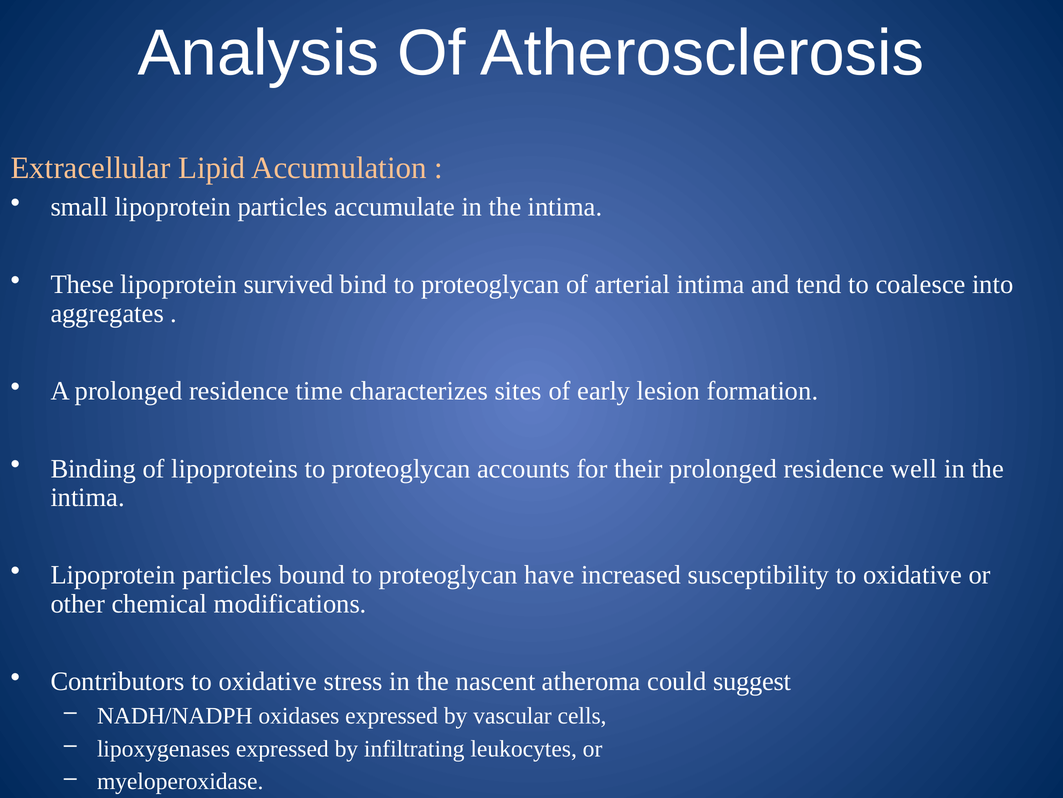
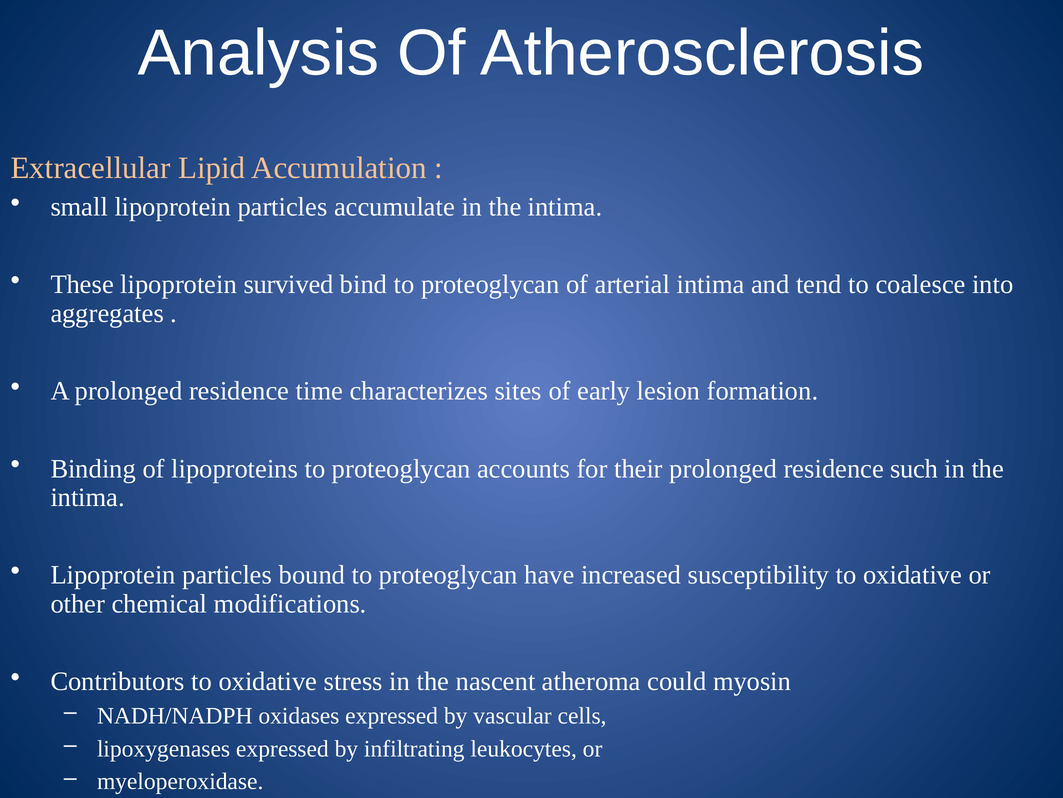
well: well -> such (914, 468)
suggest: suggest -> myosin (752, 681)
